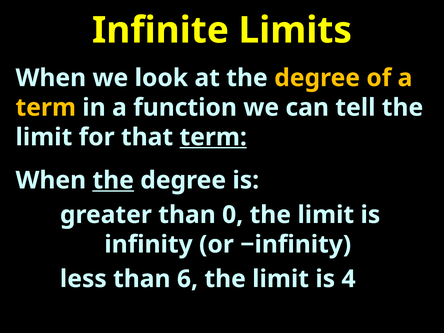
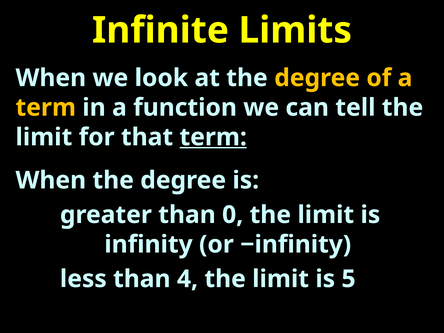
the underline: present -> none (113, 180)
6: 6 -> 4 (187, 279)
4: 4 -> 5 (349, 279)
